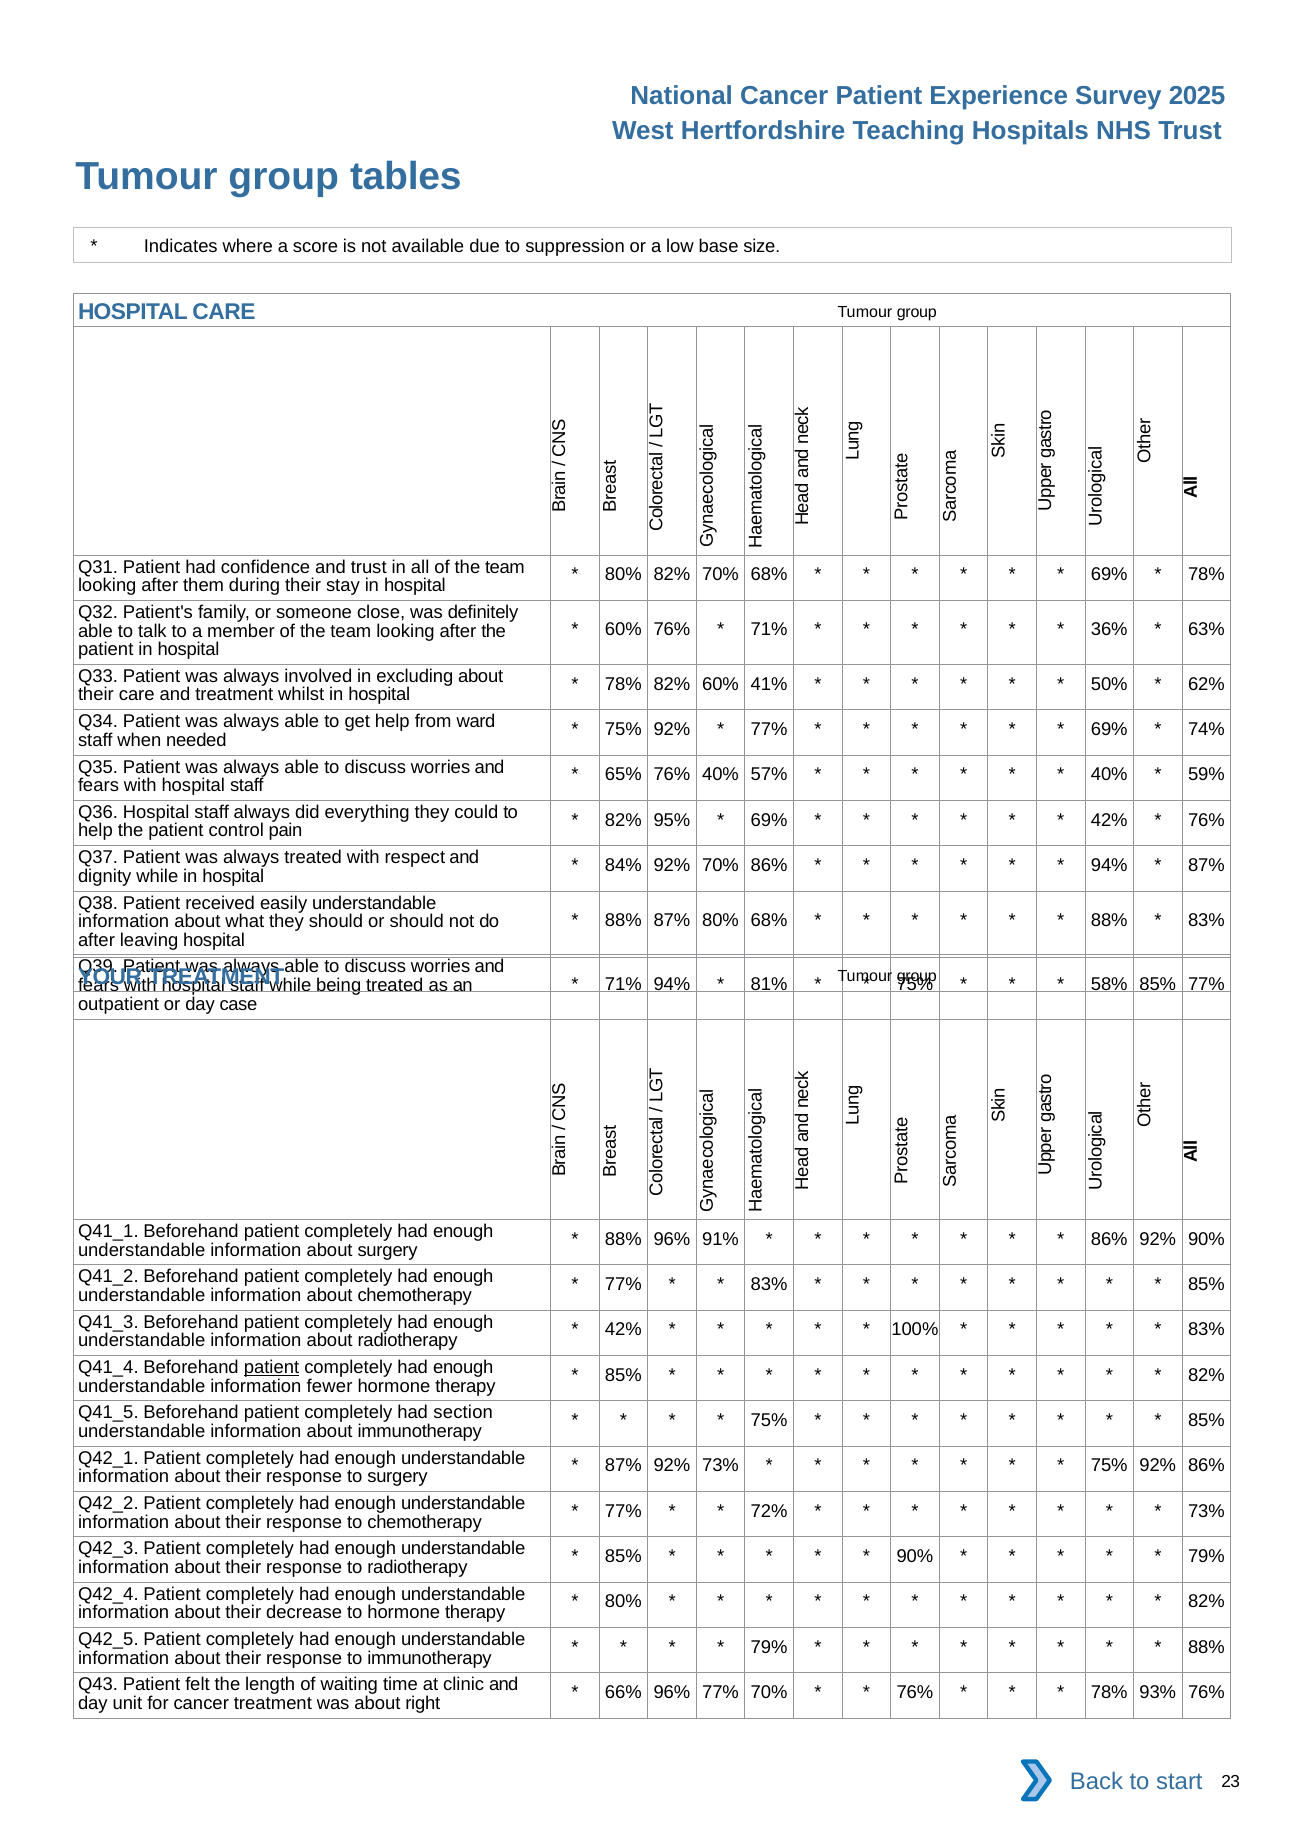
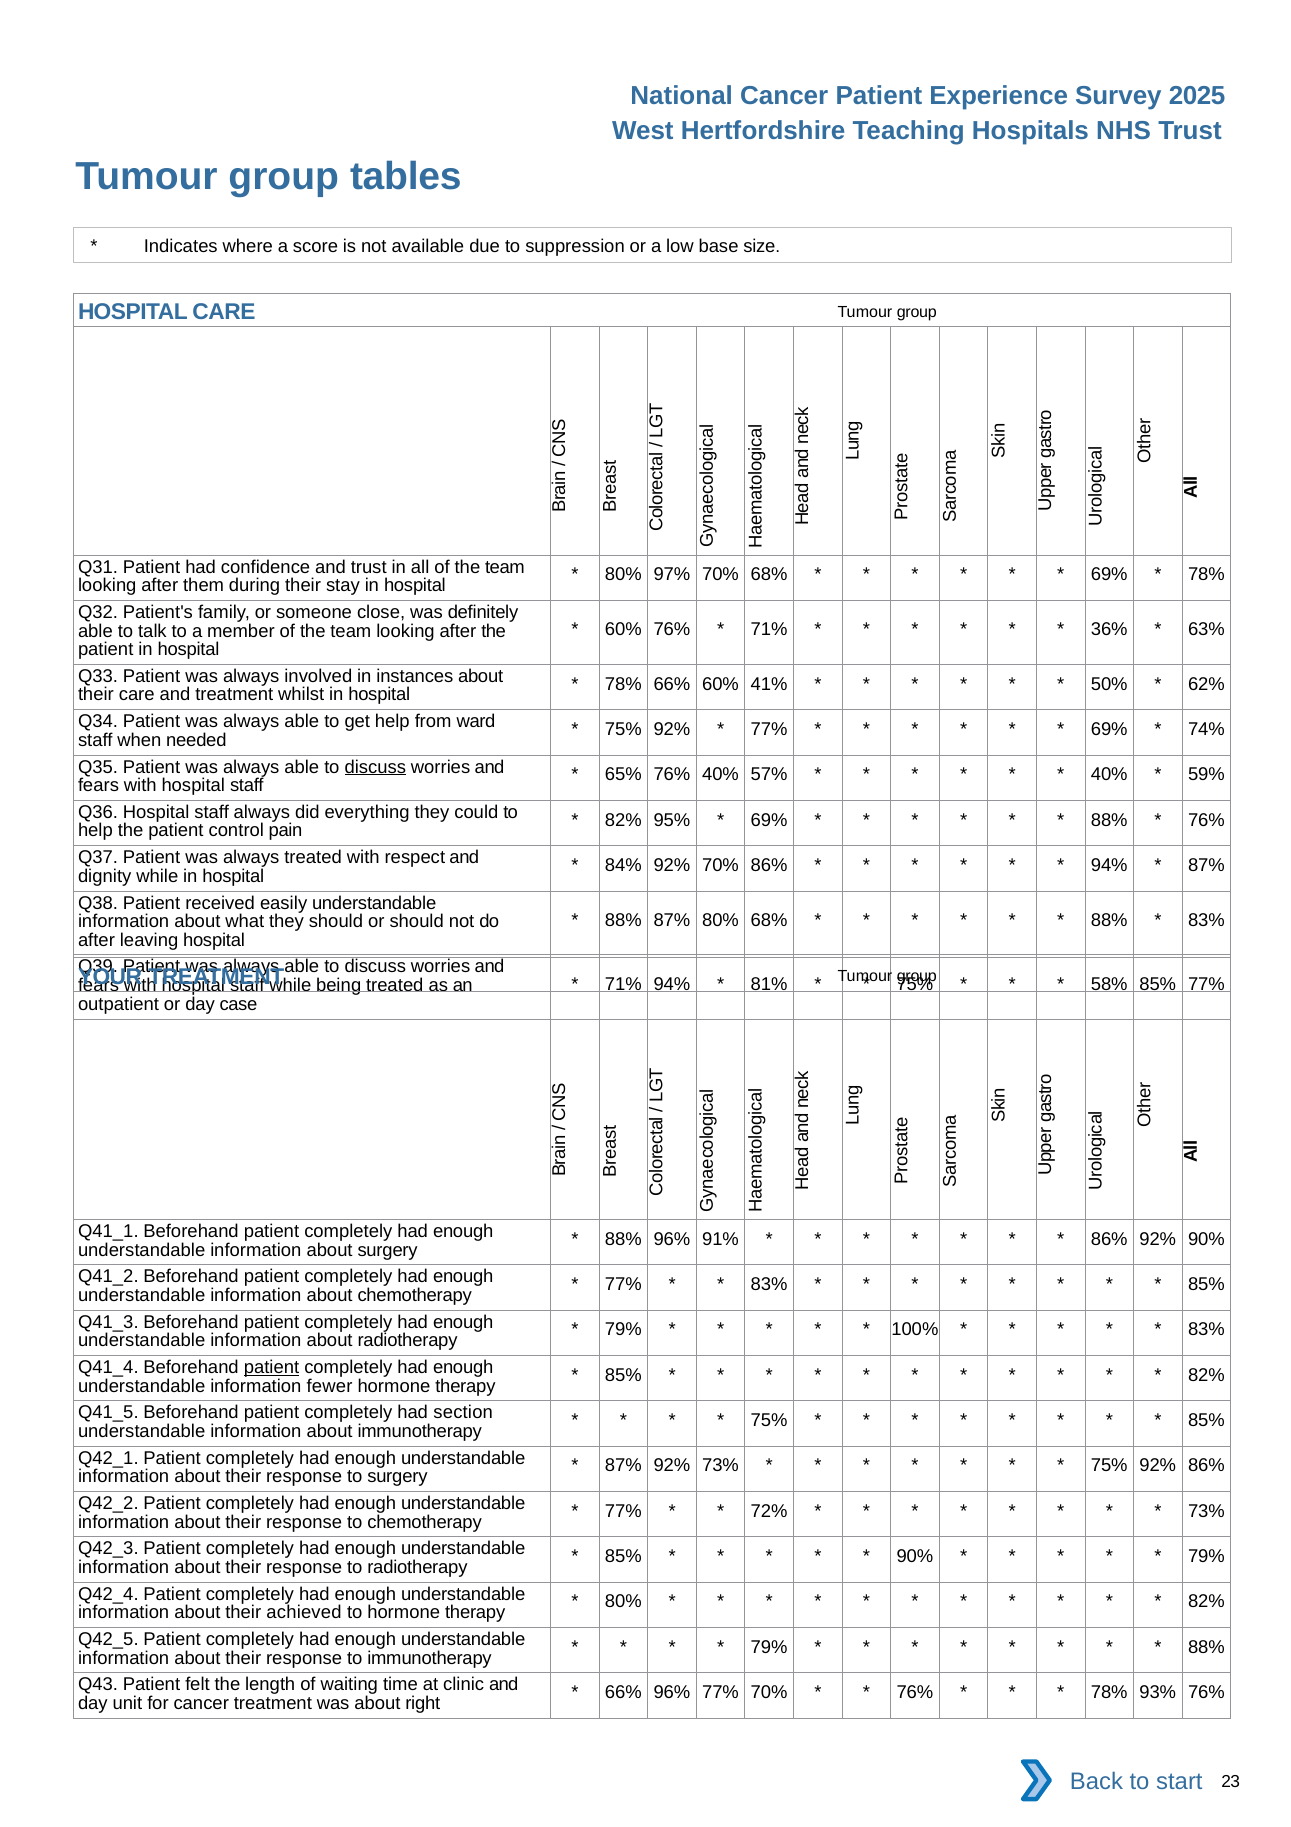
80% 82%: 82% -> 97% (672, 575)
excluding: excluding -> instances (415, 676)
78% 82%: 82% -> 66% (672, 684)
discuss underline: none -> present (375, 767)
42%: 42% -> 88% (1109, 820)
42%: 42% -> 79% (623, 1330)
decrease: decrease -> achieved (304, 1613)
